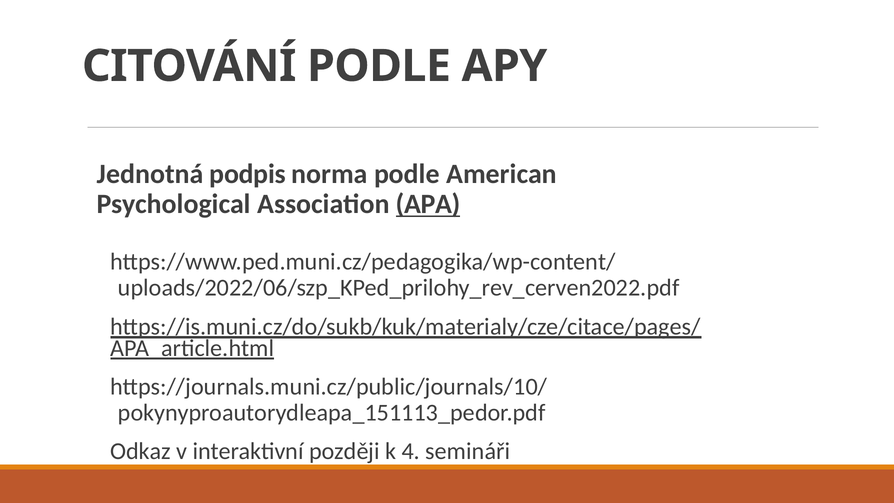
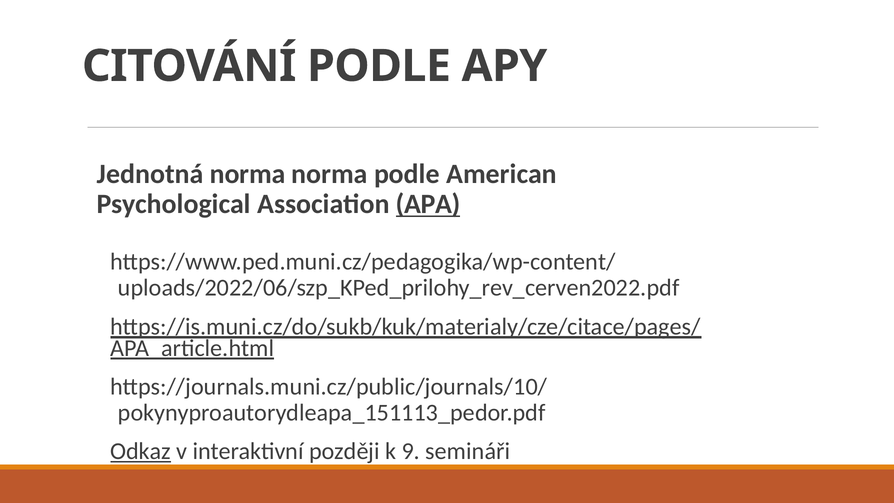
Jednotná podpis: podpis -> norma (248, 174)
Odkaz underline: none -> present (141, 451)
4: 4 -> 9 (411, 451)
